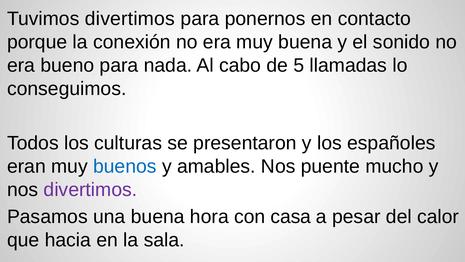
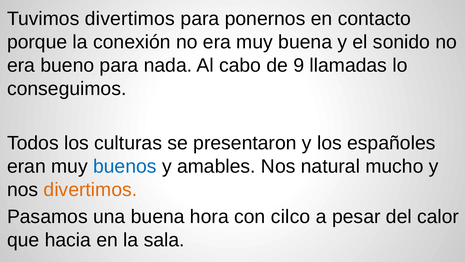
5: 5 -> 9 (299, 65)
puente: puente -> natural (330, 166)
divertimos colour: purple -> orange (90, 189)
casa: casa -> cilco (291, 216)
